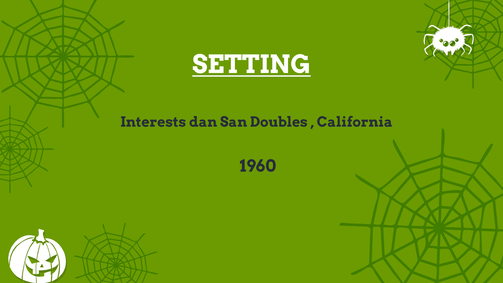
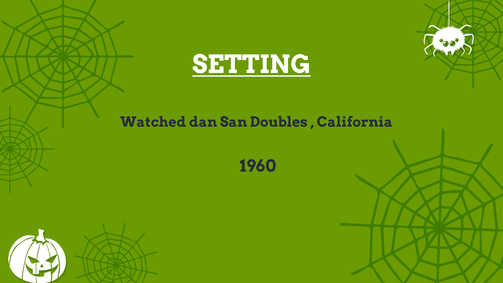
Interests: Interests -> Watched (153, 122)
